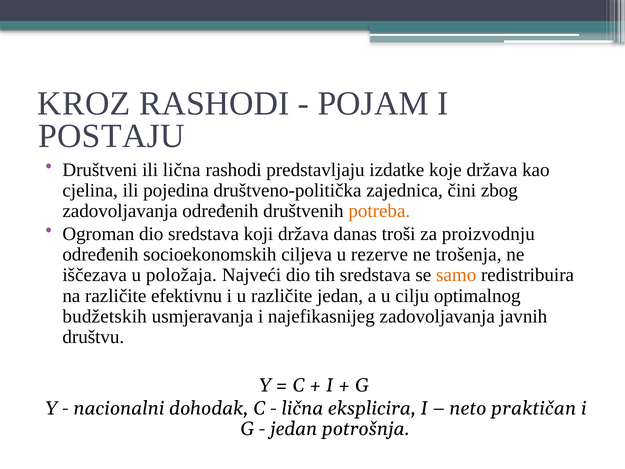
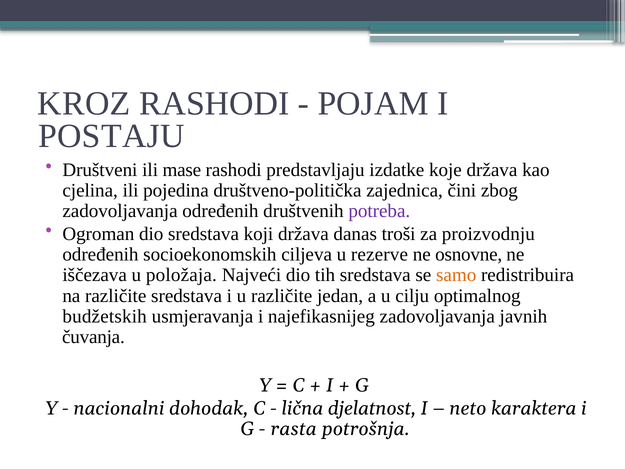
ili lična: lična -> mase (182, 170)
potreba colour: orange -> purple (379, 211)
trošenja: trošenja -> osnovne (469, 254)
različite efektivnu: efektivnu -> sredstava (187, 296)
društvu: društvu -> čuvanja (93, 337)
eksplicira: eksplicira -> djelatnost (372, 408)
praktičan: praktičan -> karaktera (534, 408)
jedan: jedan -> rasta (294, 429)
